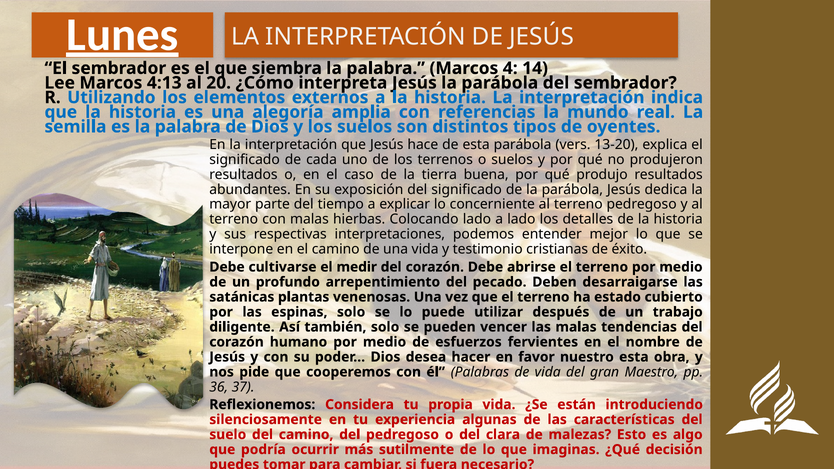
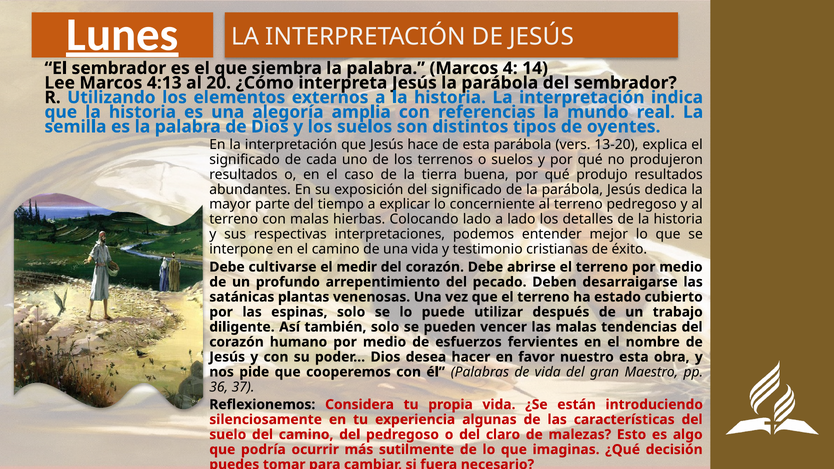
clara: clara -> claro (503, 435)
